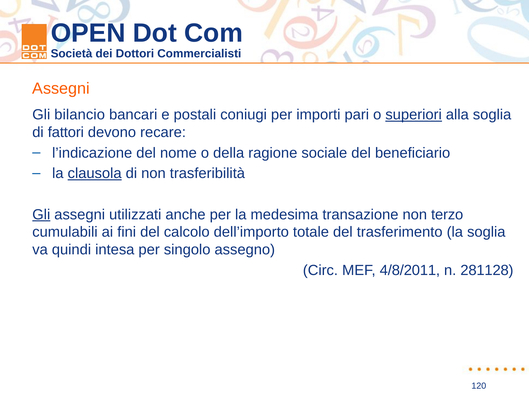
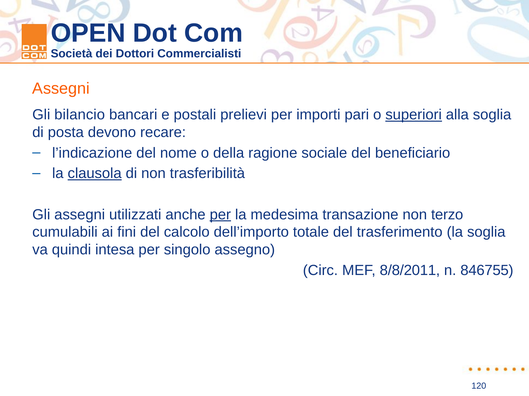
coniugi: coniugi -> prelievi (244, 115)
fattori: fattori -> posta (66, 133)
Gli underline: present -> none (41, 215)
per underline: none -> present (220, 215)
4/8/2011: 4/8/2011 -> 8/8/2011 (410, 271)
281128: 281128 -> 846755 (487, 271)
